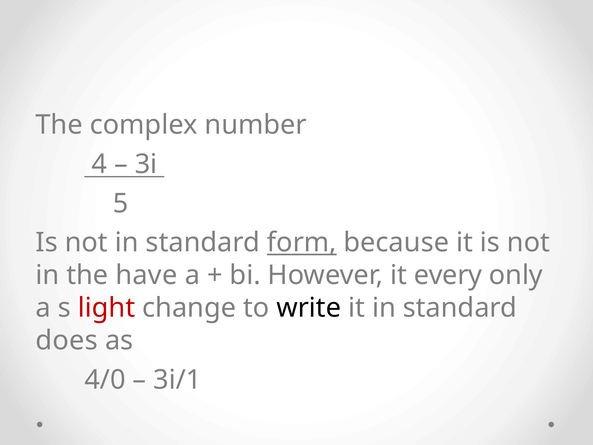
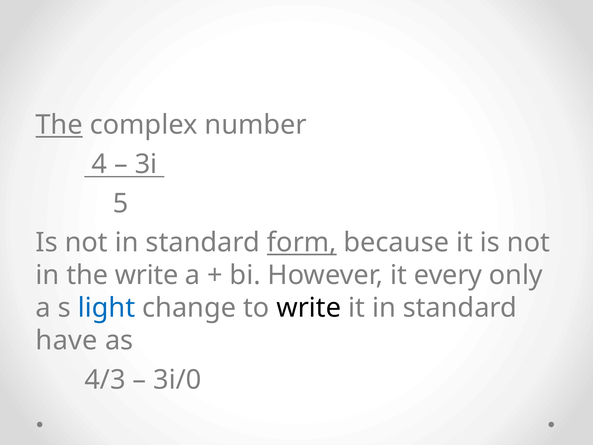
The underline: none -> present (59, 125)
the have: have -> write (147, 275)
light colour: red -> blue (107, 308)
does: does -> have (67, 340)
4/0: 4/0 -> 4/3 (105, 380)
3i/1: 3i/1 -> 3i/0 (177, 380)
